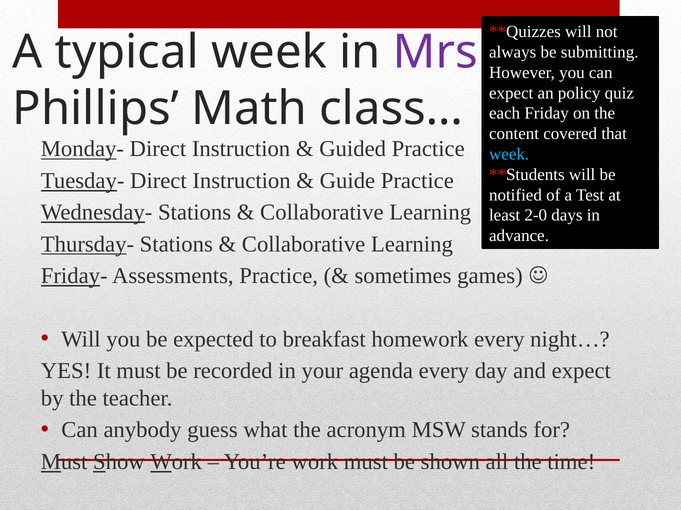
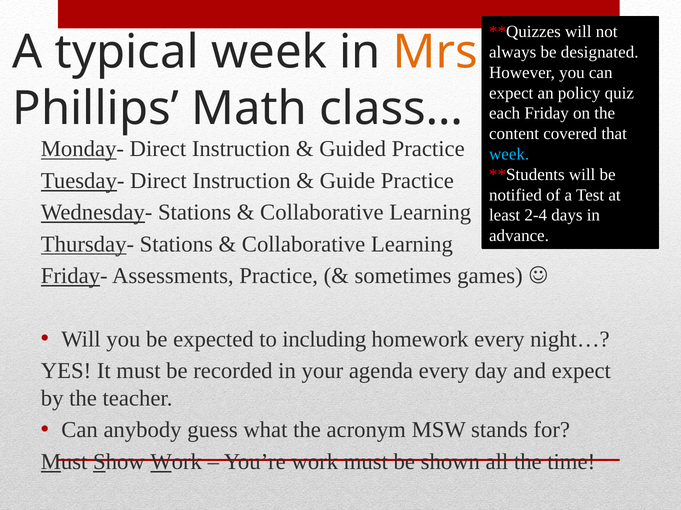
Mrs colour: purple -> orange (442, 52)
submitting: submitting -> designated (600, 52)
2-0: 2-0 -> 2-4 (536, 216)
breakfast: breakfast -> including (324, 340)
